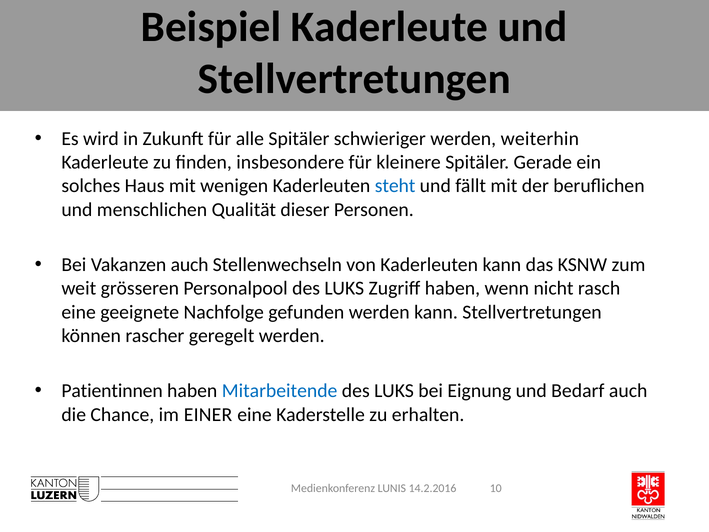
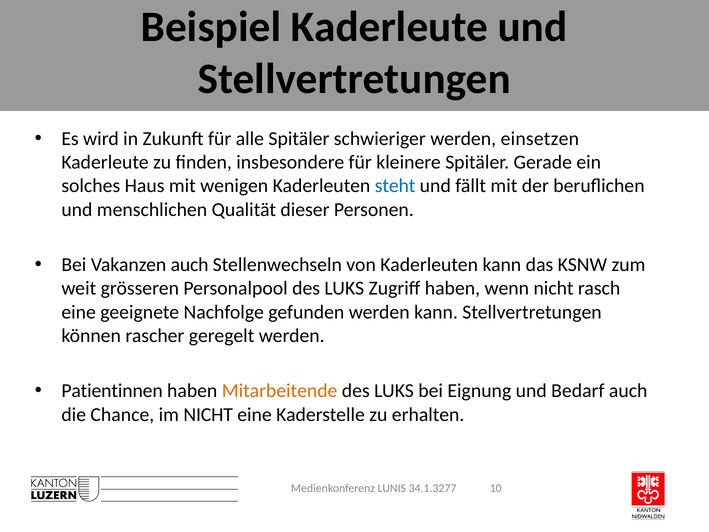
weiterhin: weiterhin -> einsetzen (540, 139)
Mitarbeitende colour: blue -> orange (280, 391)
im EINER: EINER -> NICHT (208, 414)
14.2.2016: 14.2.2016 -> 34.1.3277 (433, 488)
